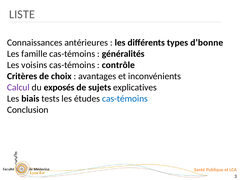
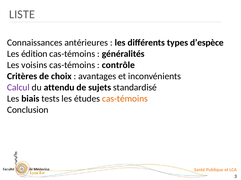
d’bonne: d’bonne -> d’espèce (207, 43)
famille: famille -> édition (34, 54)
exposés: exposés -> attendu (59, 88)
explicatives: explicatives -> standardisé (135, 88)
cas-témoins colour: blue -> orange (125, 99)
